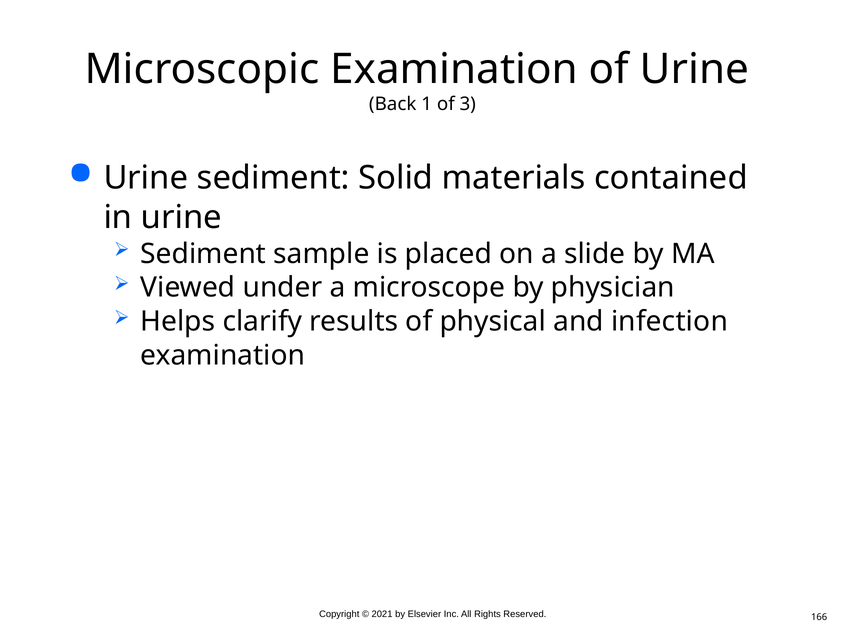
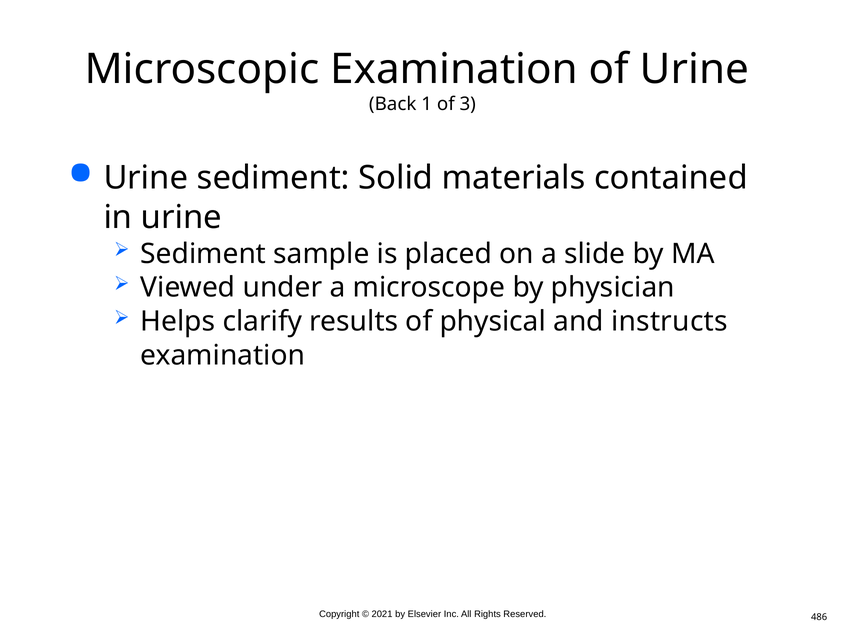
infection: infection -> instructs (669, 321)
166: 166 -> 486 (819, 617)
